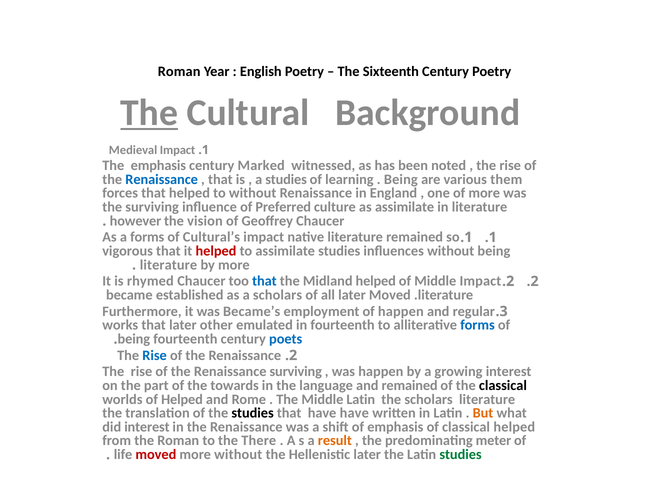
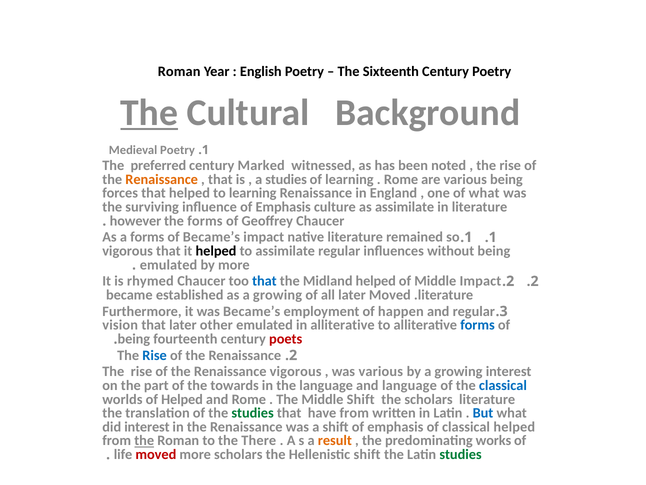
Medieval Impact: Impact -> Poetry (177, 150)
The emphasis: emphasis -> preferred (158, 165)
Renaissance colour: blue -> orange (162, 179)
Being: Being -> Rome (401, 179)
various them: them -> being (506, 179)
to without: without -> learning (253, 193)
of more: more -> what (484, 193)
influence of Preferred: Preferred -> Emphasis (283, 207)
the vision: vision -> forms (205, 221)
of Cultural’s: Cultural’s -> Became’s (211, 237)
helped colour: red -> black (216, 251)
assimilate studies: studies -> regular (339, 251)
literature: literature -> emulated (169, 265)
as a scholars: scholars -> growing (278, 295)
works: works -> vision (120, 325)
in fourteenth: fourteenth -> alliterative (343, 325)
poets colour: blue -> red (286, 339)
Renaissance surviving: surviving -> vigorous (296, 371)
was happen: happen -> various (381, 371)
and remained: remained -> language (409, 385)
classical colour: black -> blue (503, 385)
Middle Latin: Latin -> Shift (361, 399)
studies colour: black -> green (253, 413)
have have: have -> from (354, 413)
But colour: orange -> blue (483, 413)
the underline: none -> present (144, 440)
meter: meter -> works (493, 440)
more without: without -> scholars (238, 454)
Hellenistic later: later -> shift (367, 454)
